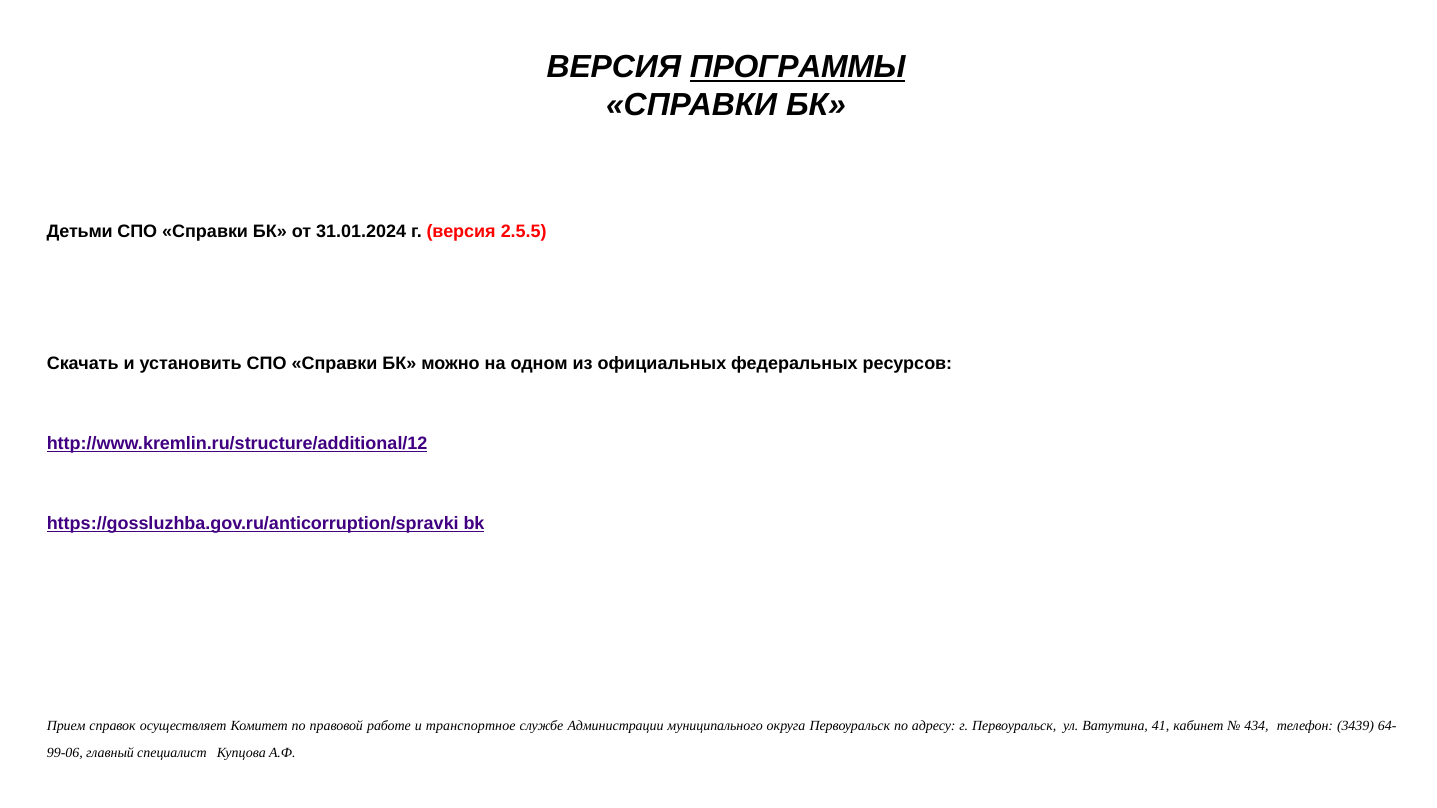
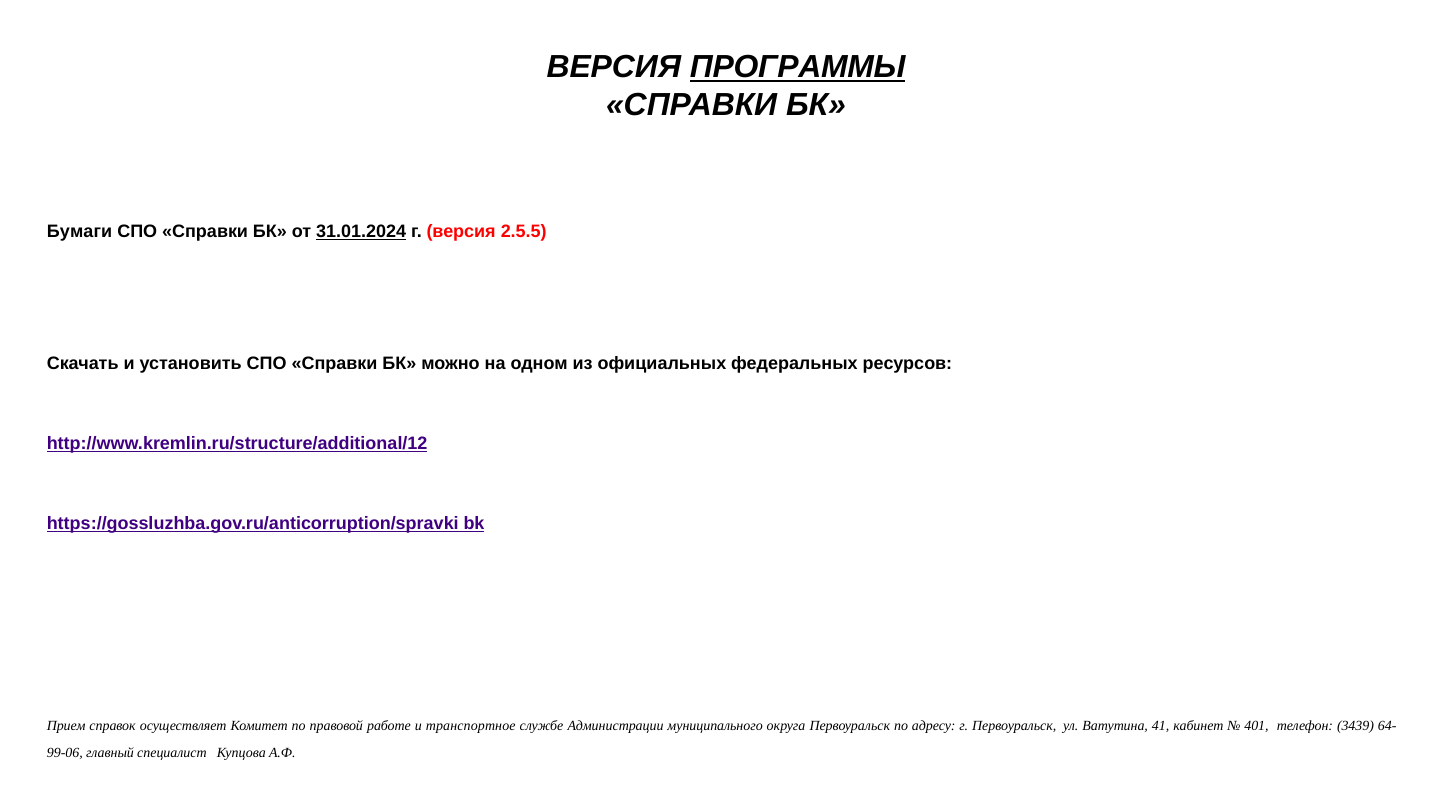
Детьми: Детьми -> Бумаги (80, 231)
31.01.2024 underline: none -> present (361, 231)
434: 434 -> 401 (1257, 726)
